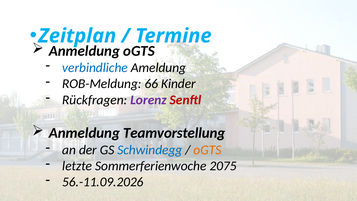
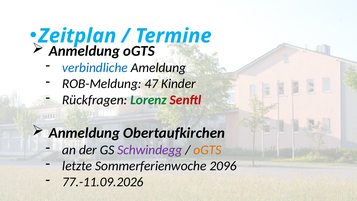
66: 66 -> 47 (151, 84)
Lorenz colour: purple -> green (149, 100)
Teamvorstellung: Teamvorstellung -> Obertaufkirchen (174, 133)
Schwindegg colour: blue -> purple (150, 150)
2075: 2075 -> 2096 (223, 166)
56.-11.09.2026: 56.-11.09.2026 -> 77.-11.09.2026 (103, 182)
